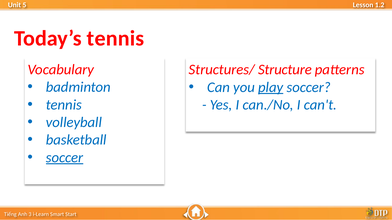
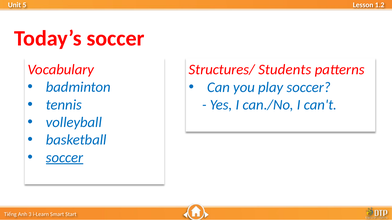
Today’s tennis: tennis -> soccer (116, 38)
Structure: Structure -> Students (285, 70)
play underline: present -> none (271, 87)
